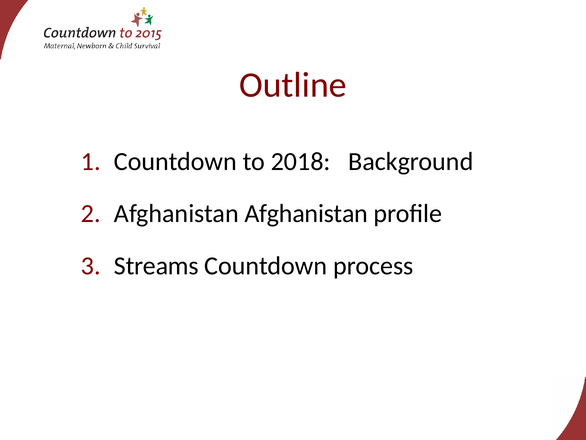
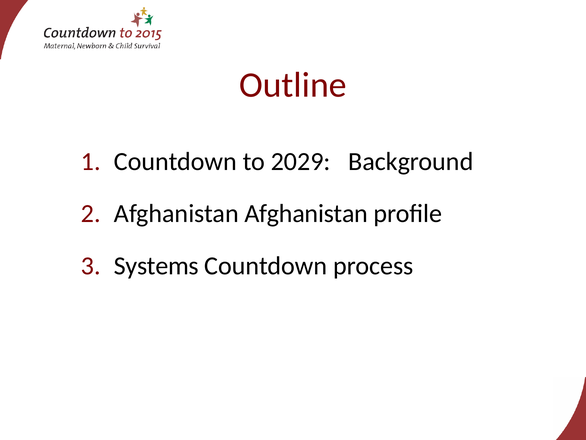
2018: 2018 -> 2029 (301, 161)
Streams: Streams -> Systems (156, 265)
